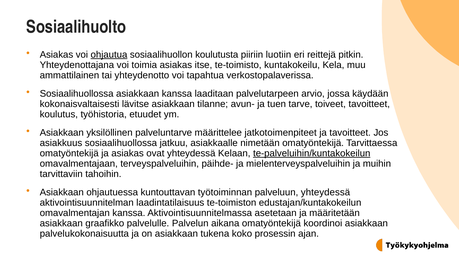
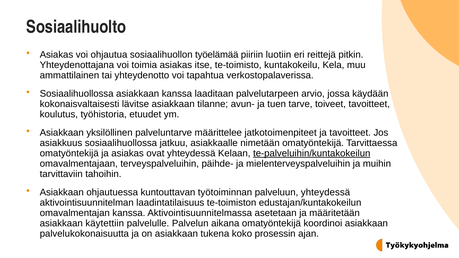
ohjautua underline: present -> none (109, 55)
koulutusta: koulutusta -> työelämää (217, 55)
graafikko: graafikko -> käytettiin (105, 223)
